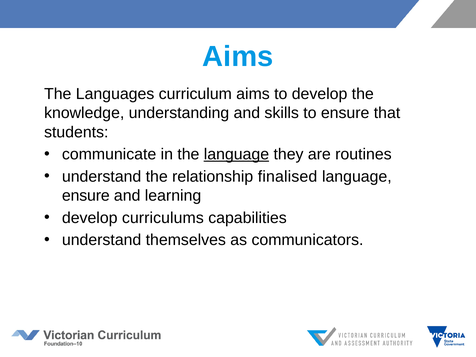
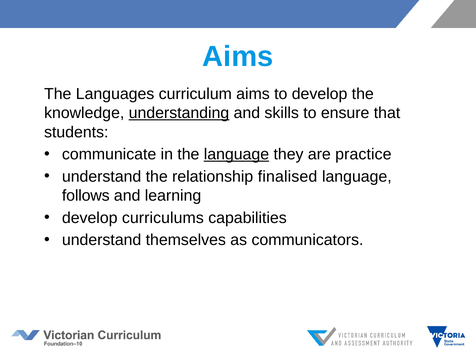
understanding underline: none -> present (179, 113)
routines: routines -> practice (363, 154)
ensure: ensure -> follows (86, 196)
